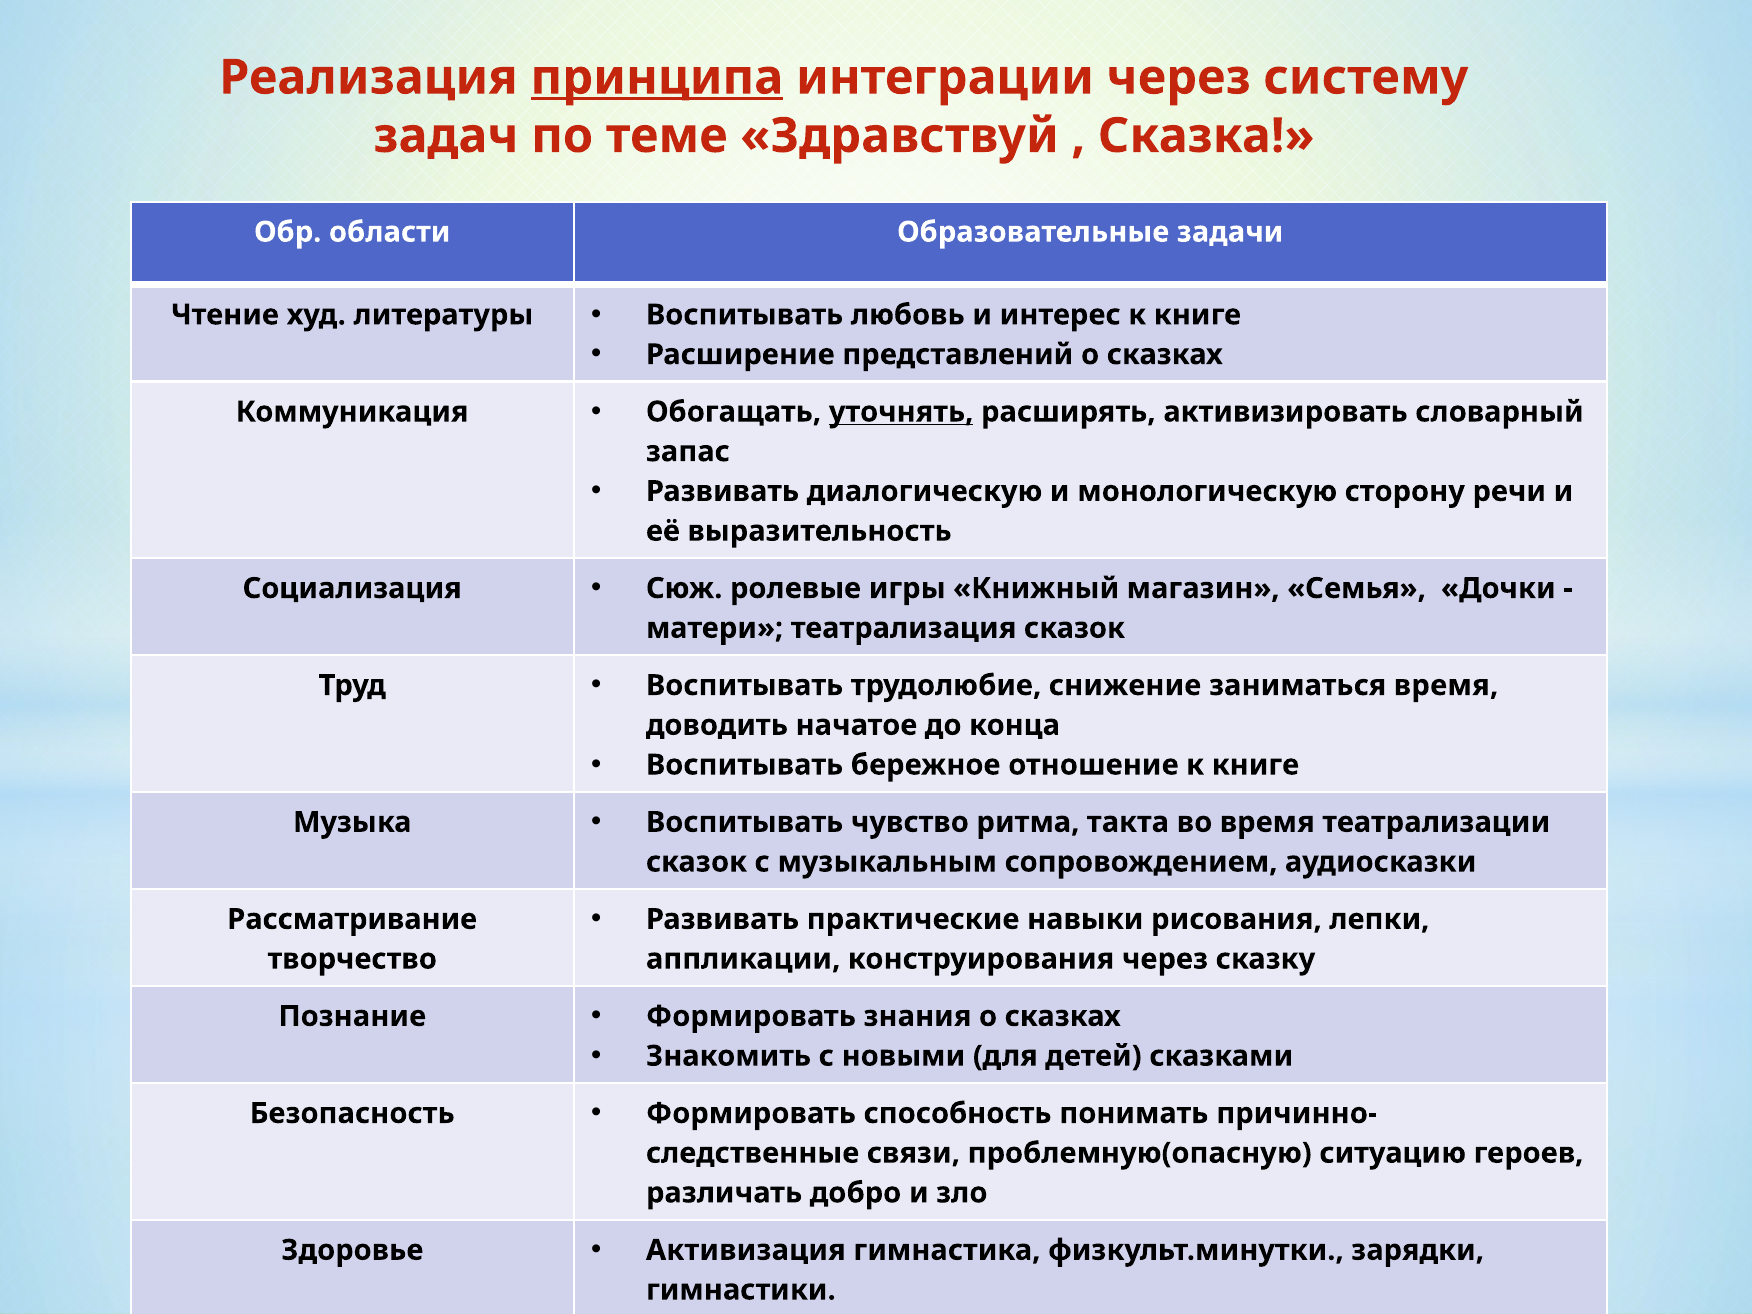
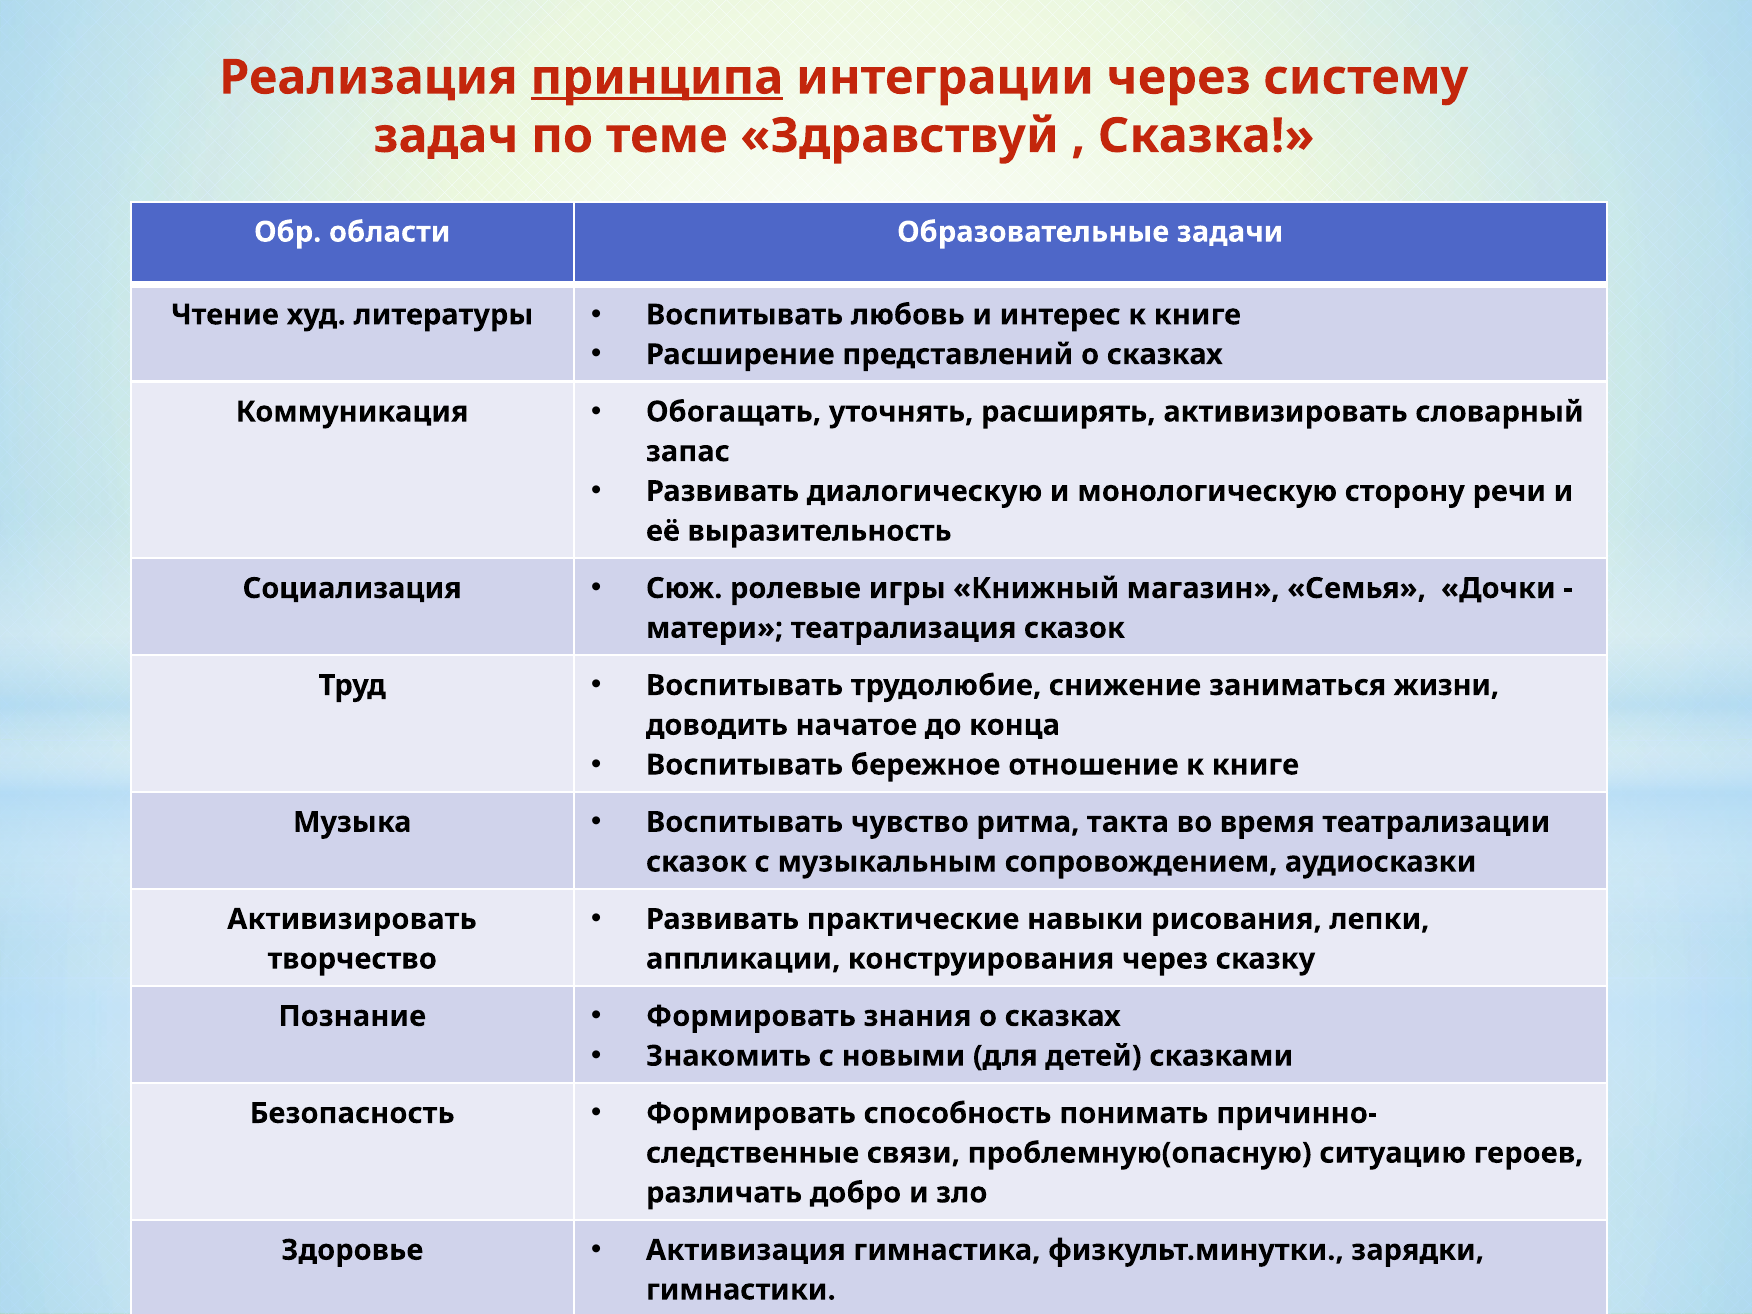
уточнять underline: present -> none (901, 412)
заниматься время: время -> жизни (1446, 685)
Рассматривание: Рассматривание -> Активизировать (352, 919)
